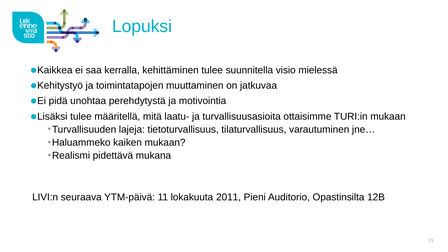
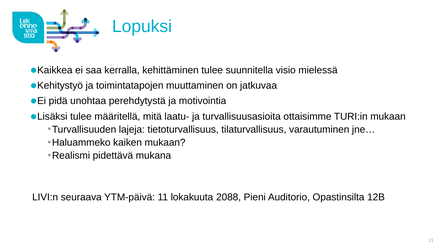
2011: 2011 -> 2088 (229, 197)
